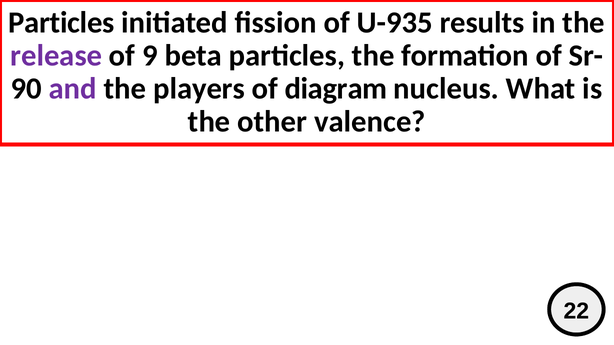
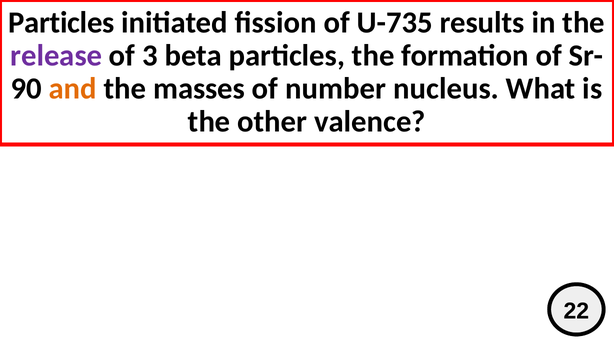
U-935: U-935 -> U-735 (395, 22)
9: 9 -> 3 (150, 56)
and colour: purple -> orange (73, 89)
players: players -> masses (199, 89)
diagram: diagram -> number (336, 89)
